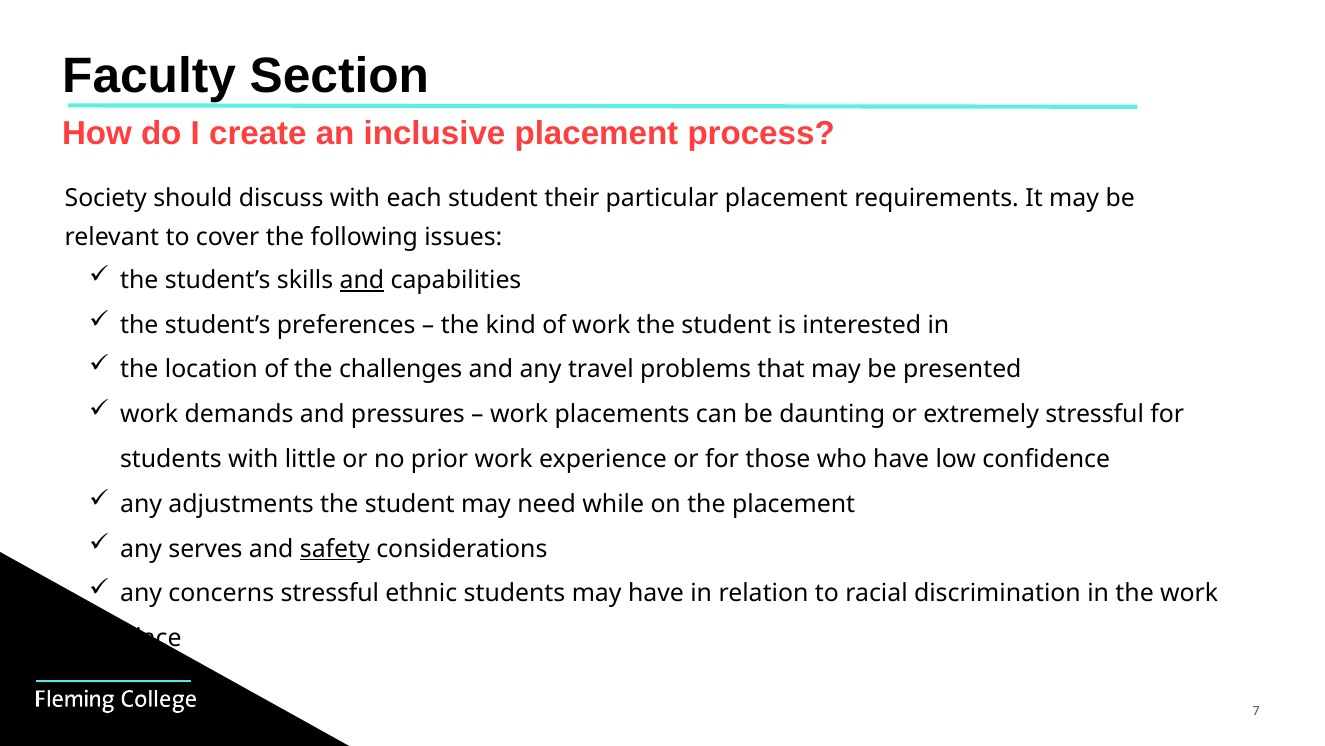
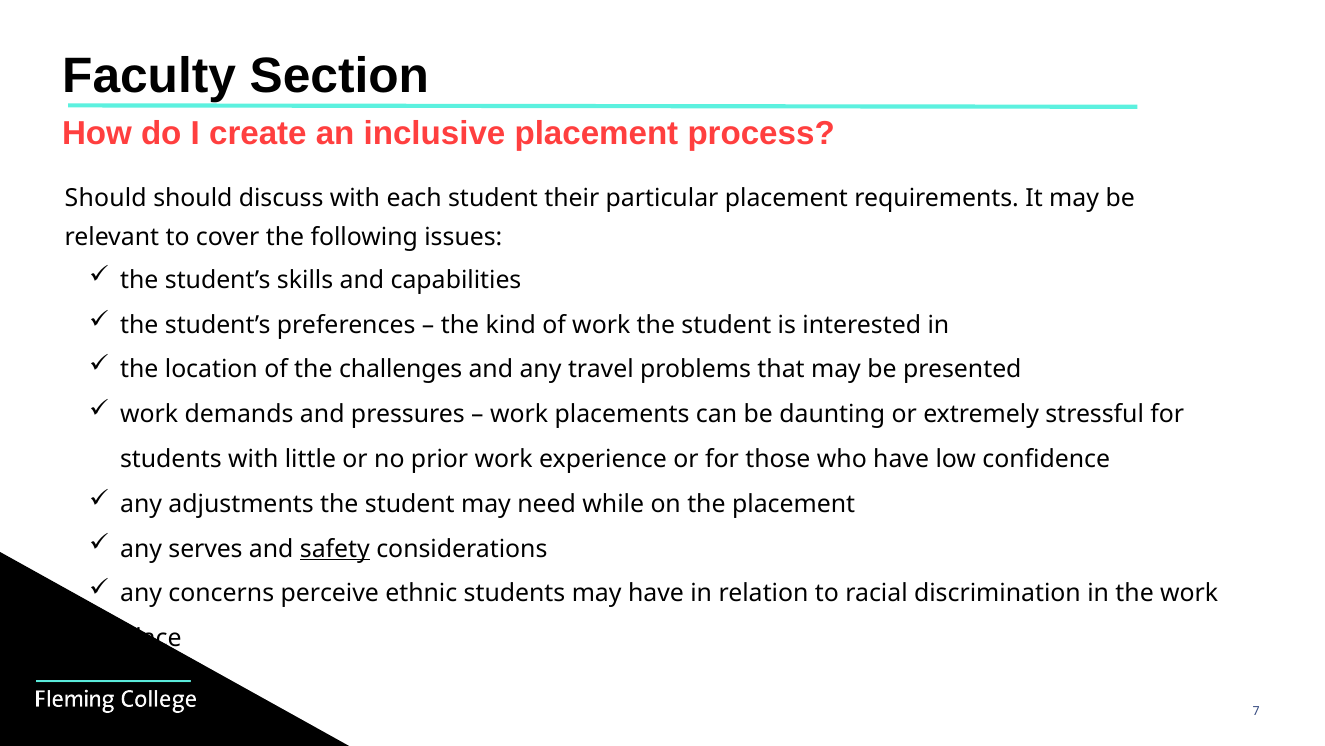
Society: Society -> Should (106, 198)
and underline: present -> none (362, 280)
concerns stressful: stressful -> perceive (330, 593)
